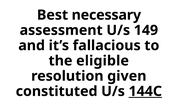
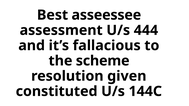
necessary: necessary -> asseessee (106, 15)
149: 149 -> 444 (146, 30)
eligible: eligible -> scheme (103, 61)
144C underline: present -> none (145, 92)
